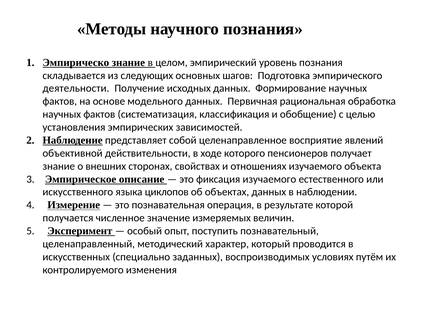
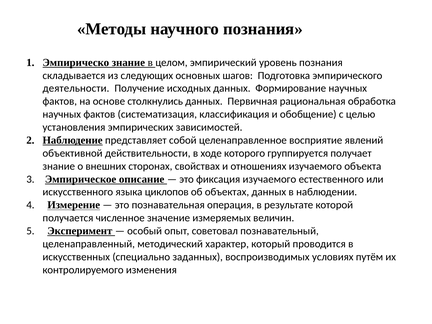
модельного: модельного -> столкнулись (155, 101)
пенсионеров: пенсионеров -> группируется (298, 153)
поступить: поступить -> советовал (215, 231)
